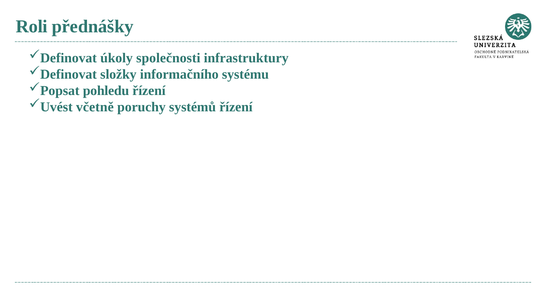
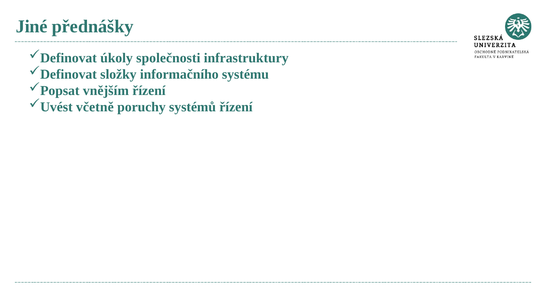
Roli: Roli -> Jiné (32, 27)
pohledu: pohledu -> vnějším (106, 90)
